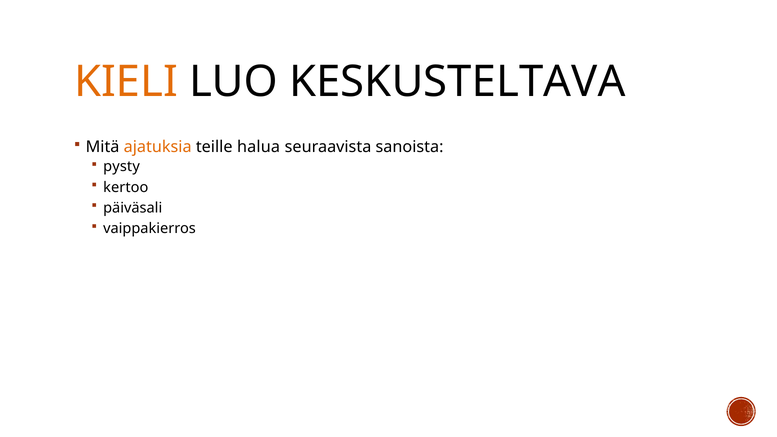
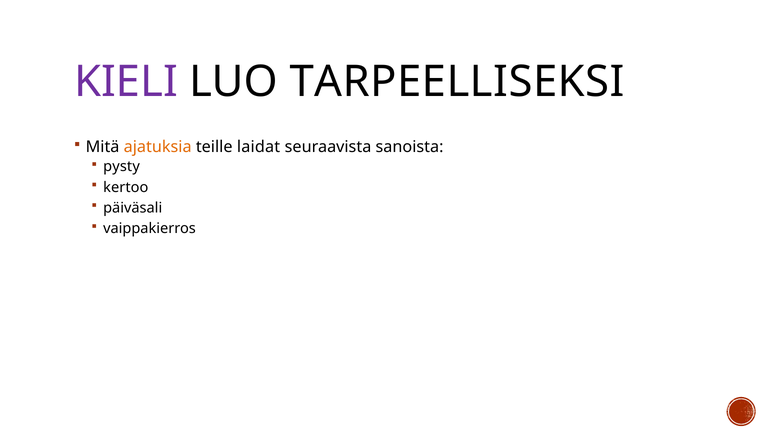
KIELI colour: orange -> purple (126, 82)
KESKUSTELTAVA: KESKUSTELTAVA -> TARPEELLISEKSI (457, 82)
halua: halua -> laidat (259, 147)
